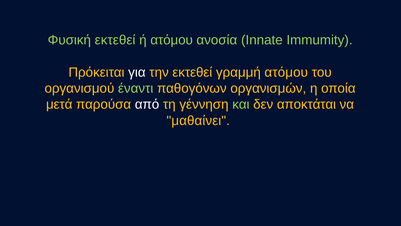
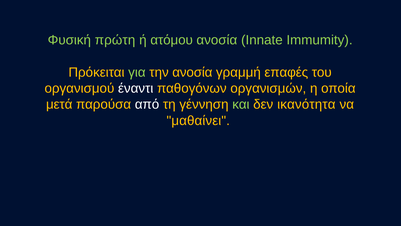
Φυσική εκτεθεί: εκτεθεί -> πρώτη (115, 40)
για colour: white -> light green (137, 72)
την εκτεθεί: εκτεθεί -> ανοσία (192, 72)
γραμμή ατόμου: ατόμου -> επαφές (286, 72)
έναντι colour: light green -> white (136, 88)
αποκτάται: αποκτάται -> ικανότητα (306, 104)
